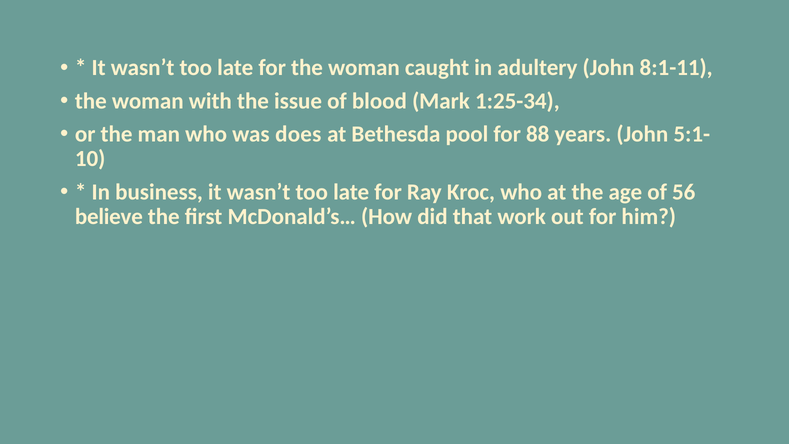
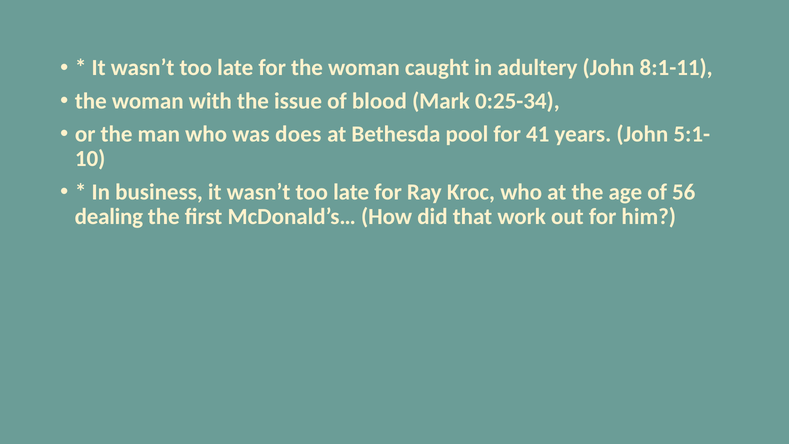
1:25-34: 1:25-34 -> 0:25-34 (517, 101)
88: 88 -> 41 (538, 134)
believe: believe -> dealing (109, 217)
